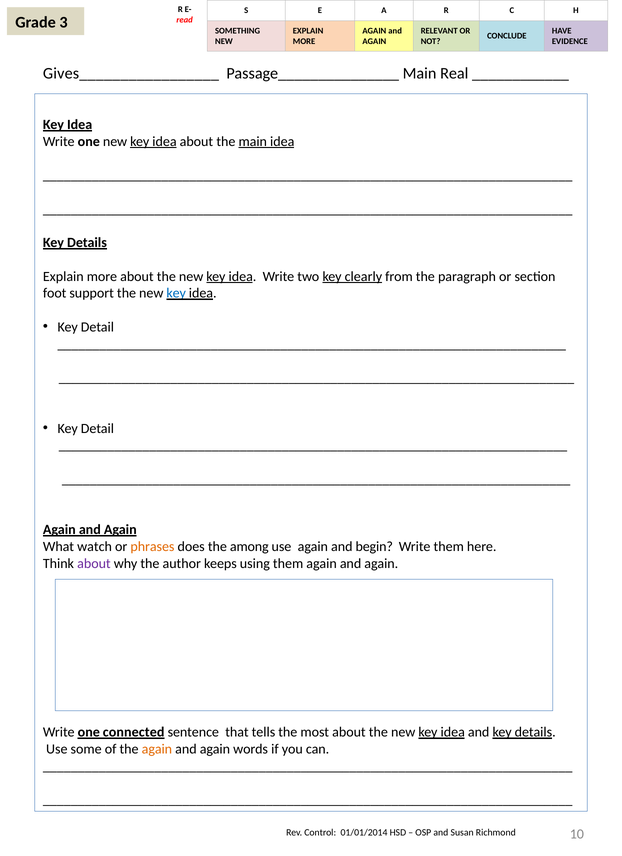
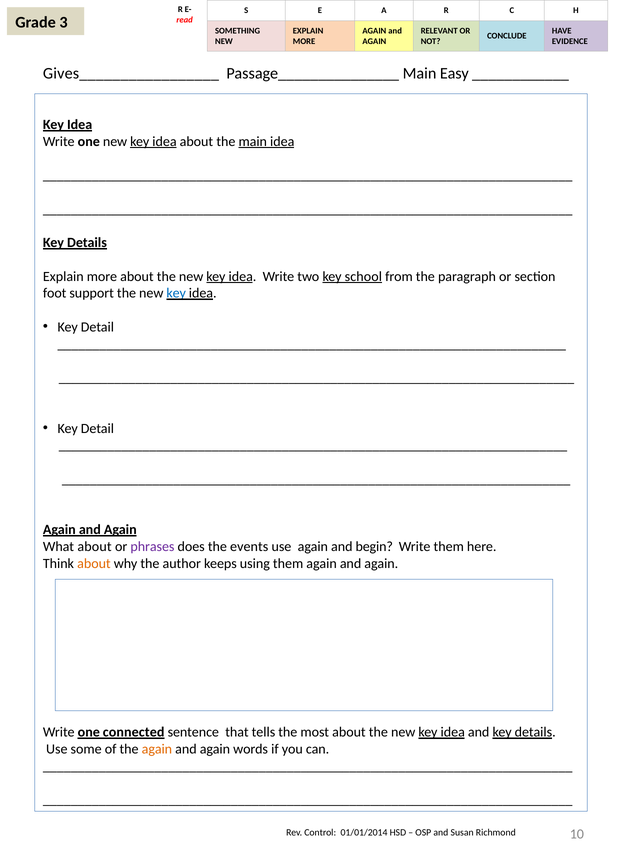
Real: Real -> Easy (454, 73)
clearly: clearly -> school (363, 276)
What watch: watch -> about (95, 546)
phrases colour: orange -> purple (152, 546)
among: among -> events (249, 546)
about colour: purple -> orange (94, 563)
